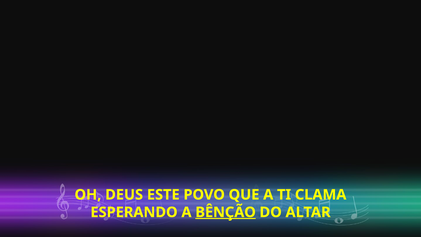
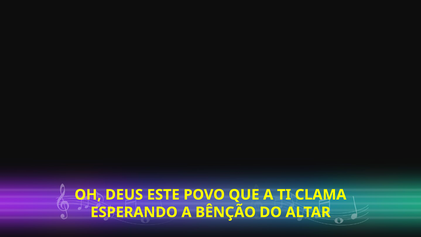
BÊNÇÃO underline: present -> none (226, 212)
